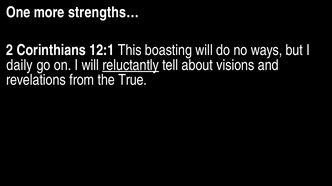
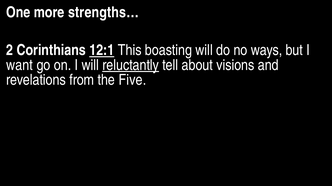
12:1 underline: none -> present (102, 50)
daily: daily -> want (20, 65)
True: True -> Five (132, 80)
